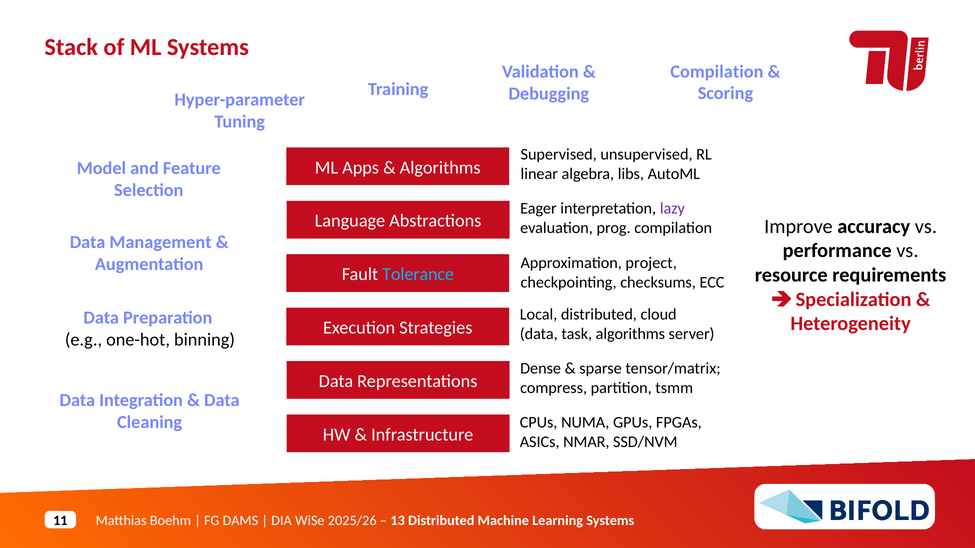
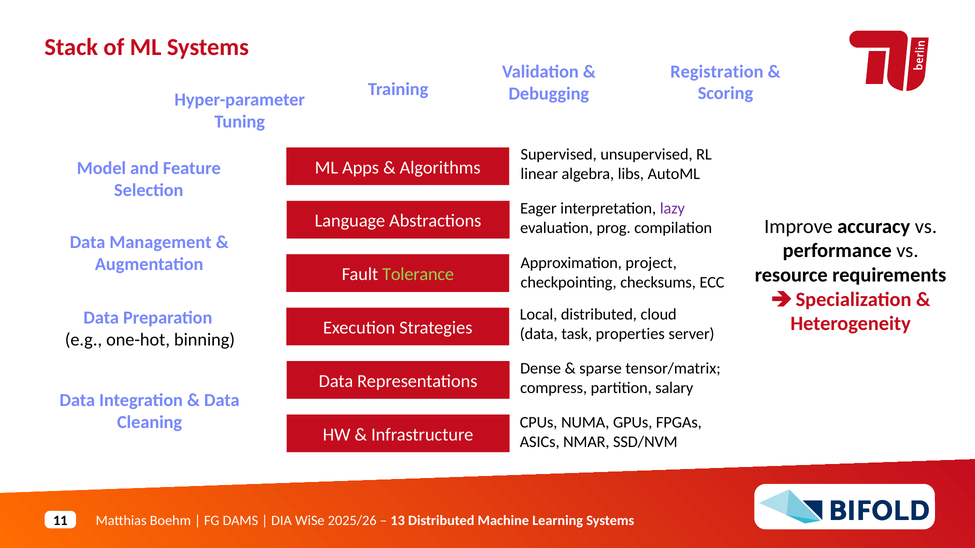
Compilation: Compilation -> Registration (717, 72)
Tolerance colour: light blue -> light green (418, 275)
task algorithms: algorithms -> properties (630, 334)
tsmm: tsmm -> salary (674, 388)
